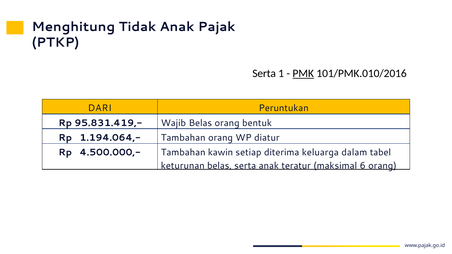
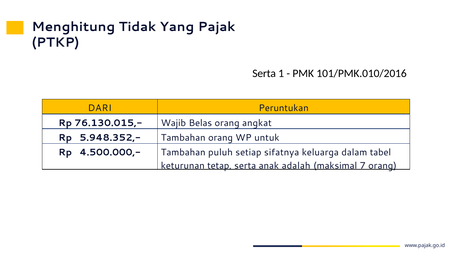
Tidak Anak: Anak -> Yang (177, 27)
PMK underline: present -> none (303, 73)
95.831.419,-: 95.831.419,- -> 76.130.015,- (108, 123)
bentuk: bentuk -> angkat (257, 123)
1.194.064,-: 1.194.064,- -> 5.948.352,- (110, 138)
diatur: diatur -> untuk (267, 138)
kawin: kawin -> puluh (220, 152)
diterima: diterima -> sifatnya (282, 152)
keturunan belas: belas -> tetap (220, 166)
teratur: teratur -> adalah (296, 166)
6: 6 -> 7 (363, 166)
